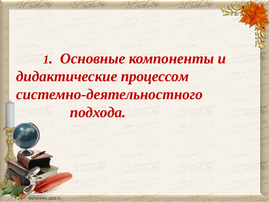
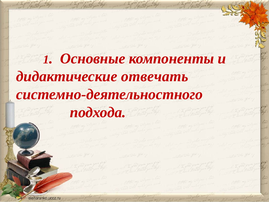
процессом: процессом -> отвечать (155, 76)
